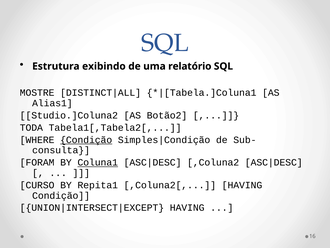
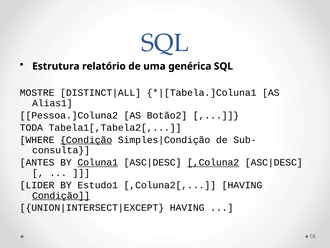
exibindo: exibindo -> relatório (104, 66)
relatório: relatório -> genérica (190, 66)
Studio.]Coluna2: Studio.]Coluna2 -> Pessoa.]Coluna2 (69, 115)
FORAM: FORAM -> ANTES (37, 162)
,Coluna2 underline: none -> present (213, 162)
CURSO: CURSO -> LIDER (37, 185)
Repita1: Repita1 -> Estudo1 (98, 185)
Condição underline: none -> present (61, 195)
